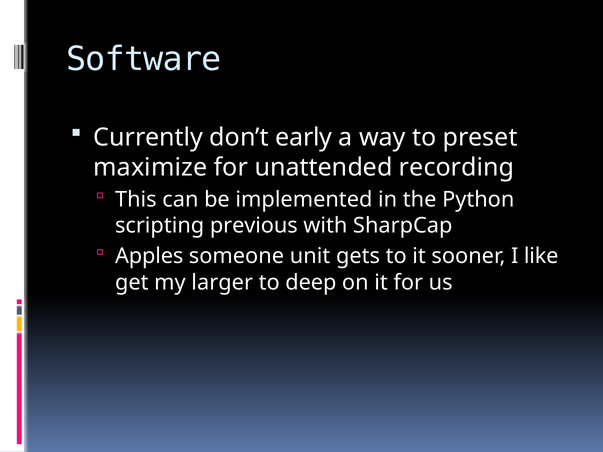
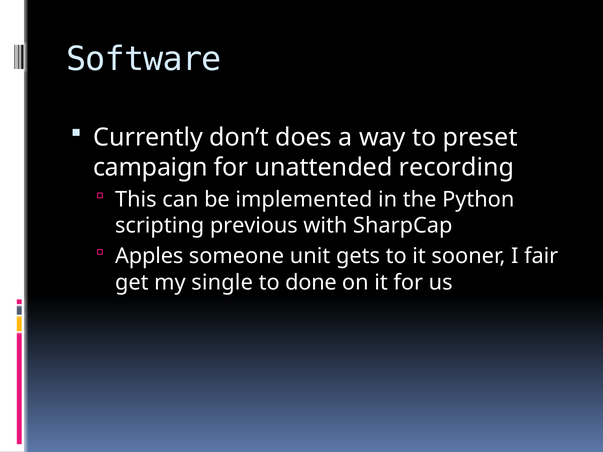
early: early -> does (304, 137)
maximize: maximize -> campaign (150, 168)
like: like -> fair (541, 256)
larger: larger -> single (222, 282)
deep: deep -> done (311, 282)
